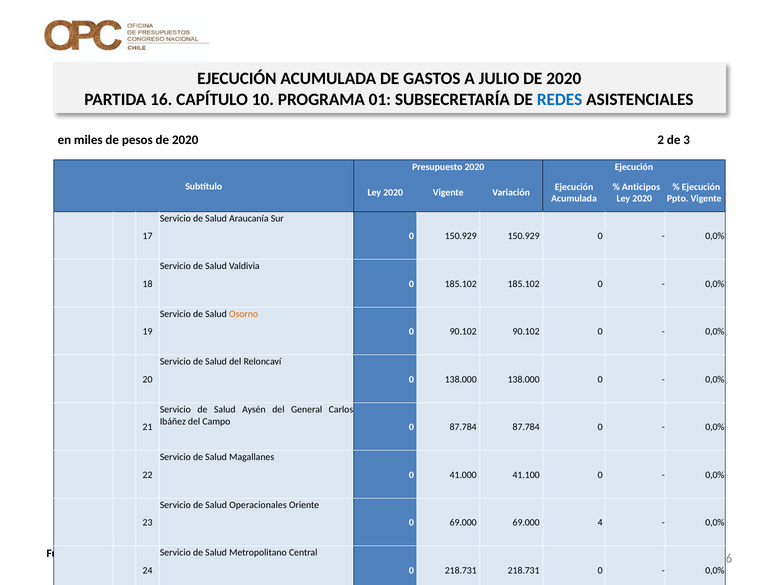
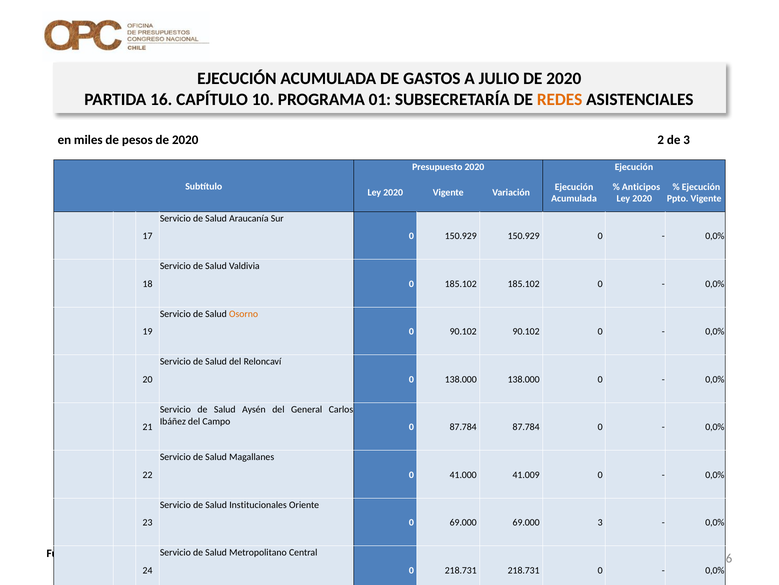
REDES colour: blue -> orange (560, 99)
41.100: 41.100 -> 41.009 (526, 474)
Operacionales: Operacionales -> Institucionales (258, 504)
69.000 4: 4 -> 3 (600, 522)
